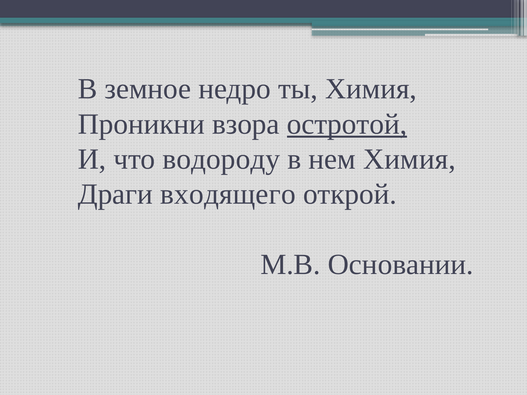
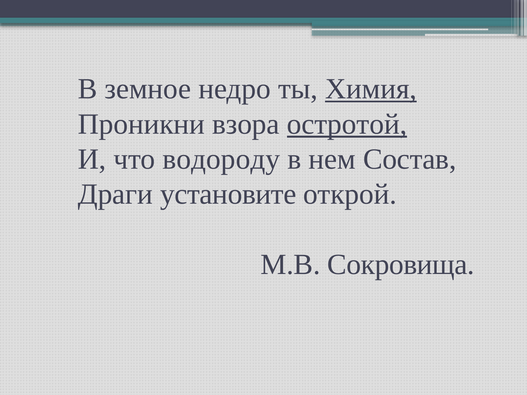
Химия underline: none -> present (371, 89)
нем Химия: Химия -> Состав (410, 159)
входящего: входящего -> установите (228, 194)
Основании: Основании -> Сокровища (401, 265)
